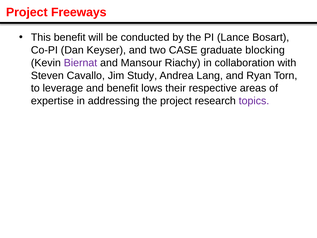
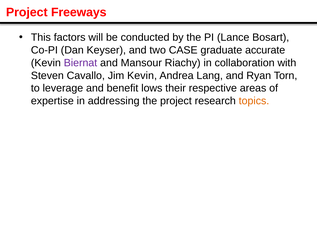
This benefit: benefit -> factors (70, 37)
blocking: blocking -> accurate (265, 50)
Jim Study: Study -> Kevin (142, 75)
topics colour: purple -> orange (254, 101)
